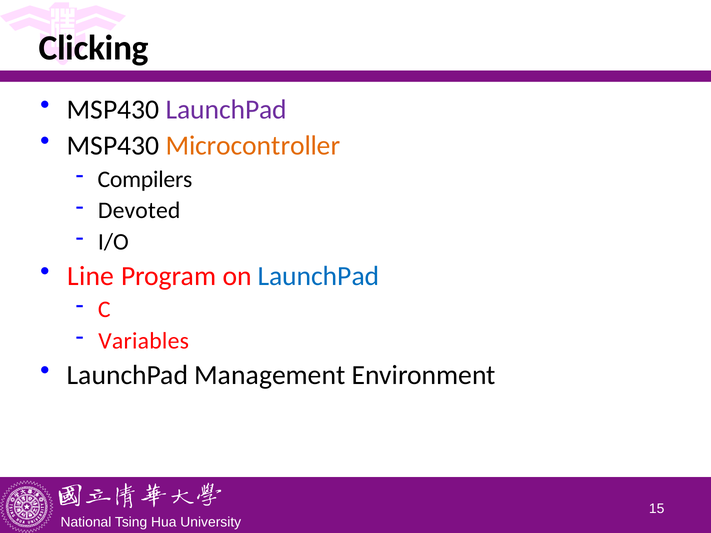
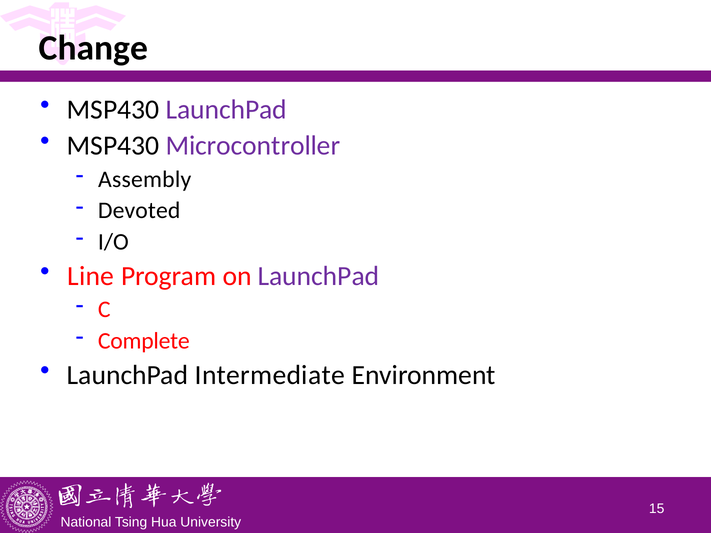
Clicking: Clicking -> Change (94, 48)
Microcontroller colour: orange -> purple (253, 146)
Compilers: Compilers -> Assembly (145, 179)
LaunchPad colour: blue -> purple (319, 276)
Variables: Variables -> Complete (144, 341)
Management: Management -> Intermediate (270, 375)
